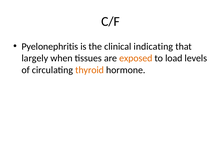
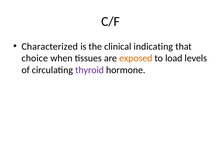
Pyelonephritis: Pyelonephritis -> Characterized (50, 46)
largely: largely -> choice (35, 58)
thyroid colour: orange -> purple (90, 70)
